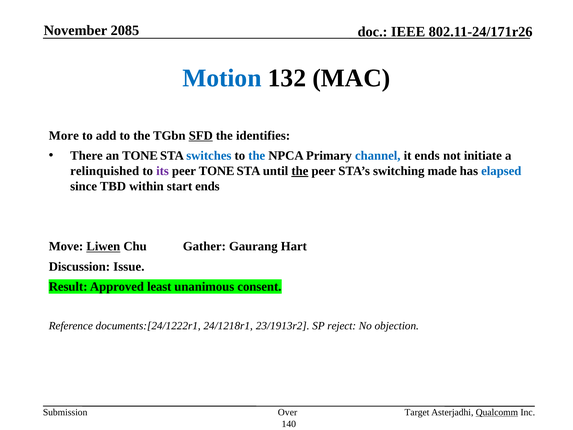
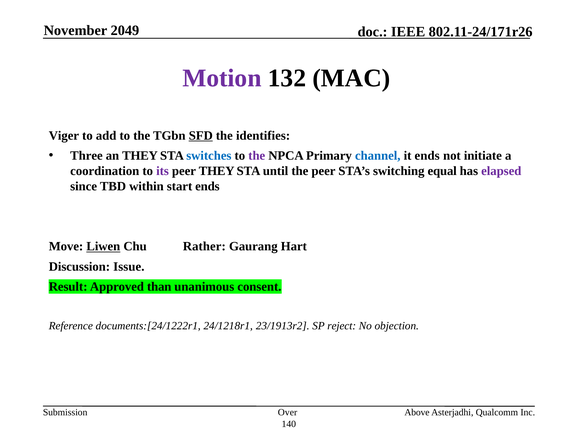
2085: 2085 -> 2049 (125, 30)
Motion colour: blue -> purple (222, 78)
More: More -> Viger (64, 136)
There: There -> Three (86, 156)
an TONE: TONE -> THEY (140, 156)
the colour: blue -> purple (257, 156)
relinquished: relinquished -> coordination (105, 171)
peer TONE: TONE -> THEY (217, 171)
the underline: present -> none (300, 171)
made: made -> equal (442, 171)
elapsed colour: blue -> purple (501, 171)
Gather: Gather -> Rather (204, 246)
least: least -> than (159, 286)
Target: Target -> Above (417, 412)
Qualcomm underline: present -> none (497, 412)
